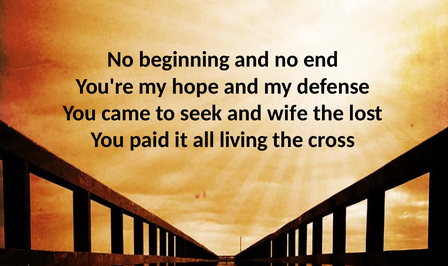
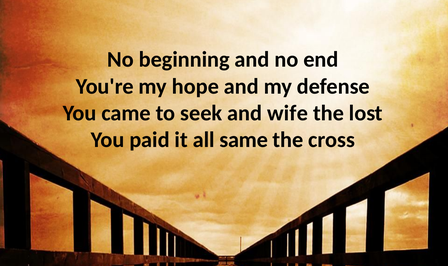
living: living -> same (244, 140)
